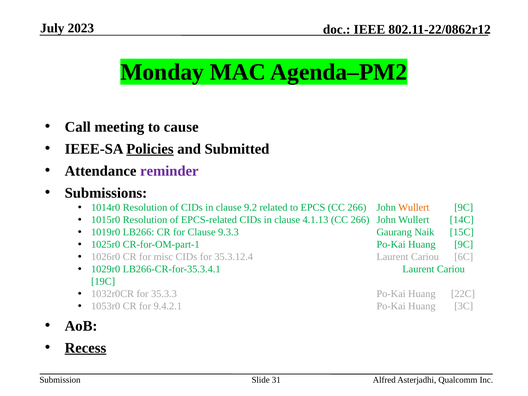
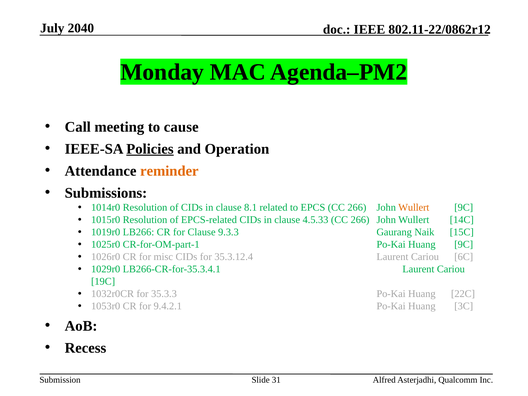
2023: 2023 -> 2040 (81, 28)
Submitted: Submitted -> Operation (237, 149)
reminder colour: purple -> orange (169, 171)
9.2: 9.2 -> 8.1 (251, 208)
4.1.13: 4.1.13 -> 4.5.33 (315, 220)
Recess underline: present -> none (85, 348)
